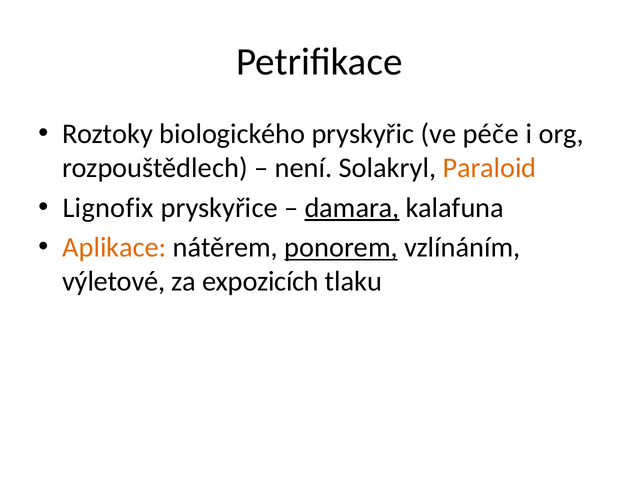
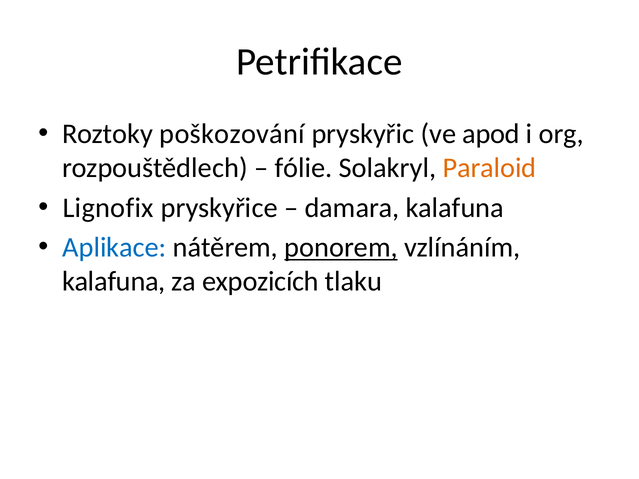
biologického: biologického -> poškozování (232, 134)
péče: péče -> apod (491, 134)
není: není -> fólie (303, 168)
damara underline: present -> none (352, 208)
Aplikace colour: orange -> blue (114, 248)
výletové: výletové -> kalafuna (114, 282)
